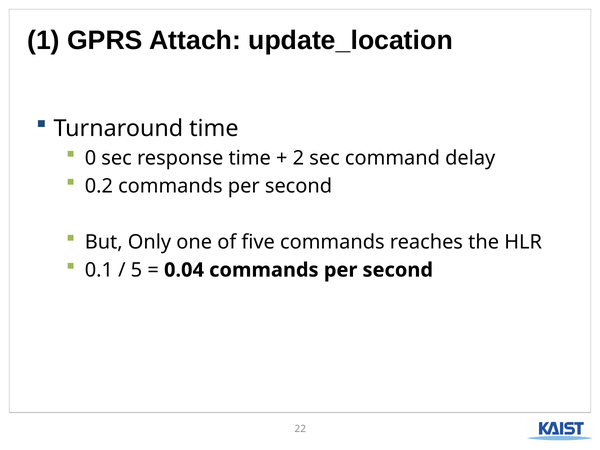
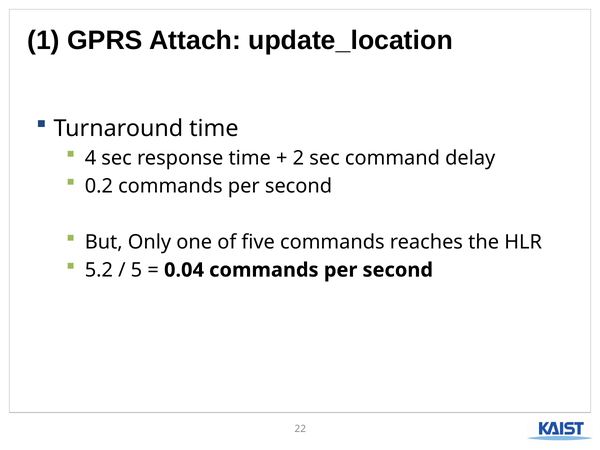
0: 0 -> 4 (90, 158)
0.1: 0.1 -> 5.2 (99, 270)
